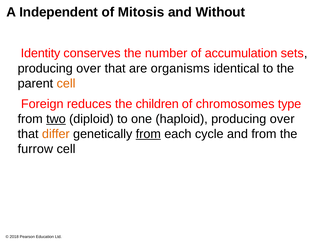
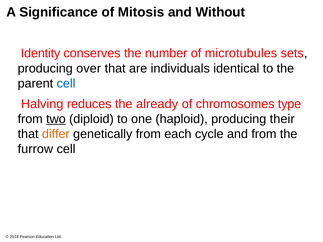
Independent: Independent -> Significance (59, 12)
accumulation: accumulation -> microtubules (241, 53)
organisms: organisms -> individuals (180, 68)
cell colour: orange -> blue (66, 84)
Foreign: Foreign -> Halving (42, 104)
children: children -> already (157, 104)
haploid producing over: over -> their (282, 119)
from underline: present -> none (148, 134)
